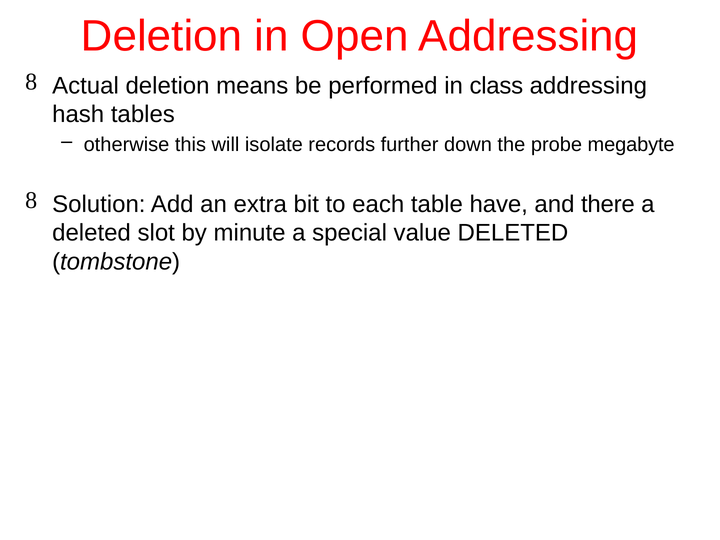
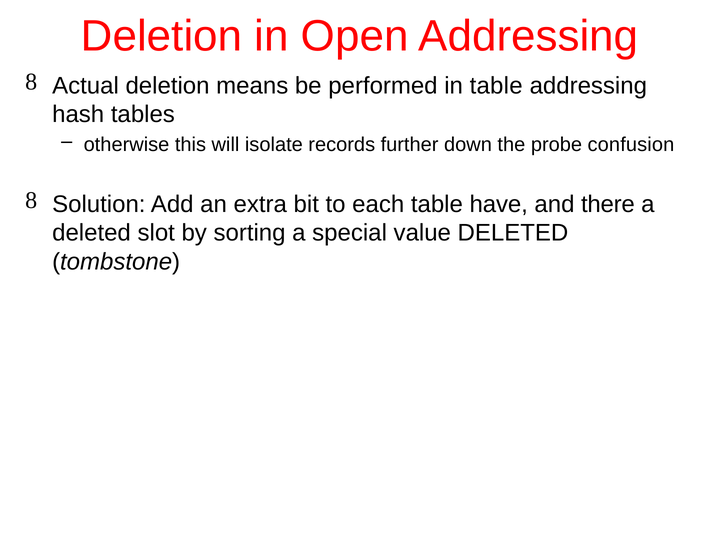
in class: class -> table (496, 86)
megabyte: megabyte -> confusion (631, 145)
minute: minute -> sorting (250, 233)
